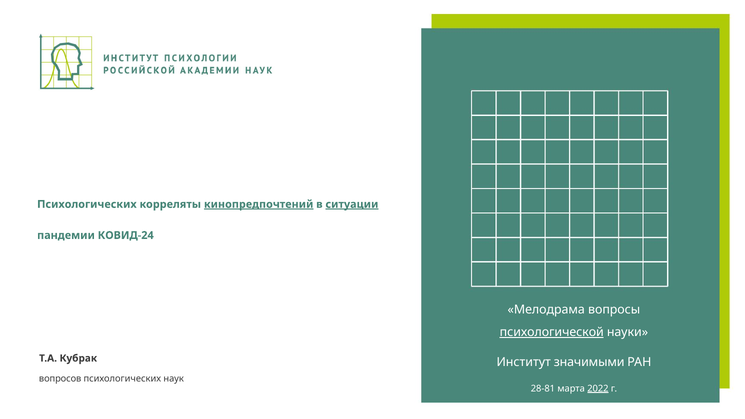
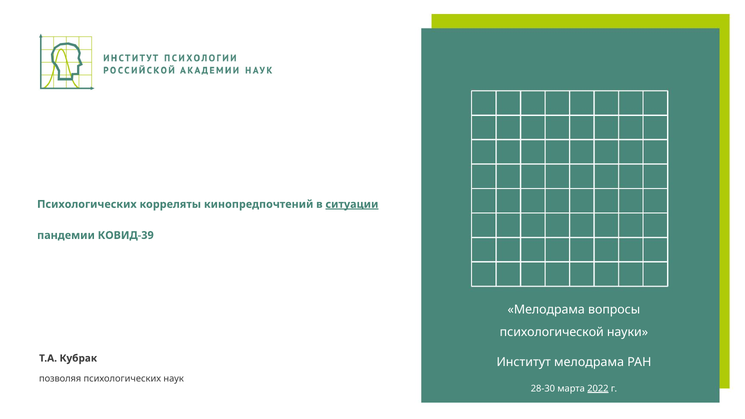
кинопредпочтений underline: present -> none (259, 204)
КОВИД-24: КОВИД-24 -> КОВИД-39 (126, 235)
психологической underline: present -> none (552, 332)
Институт значимыми: значимыми -> мелодрама (589, 362)
вопросов: вопросов -> позволяя (60, 379)
28-81: 28-81 -> 28-30 (543, 389)
